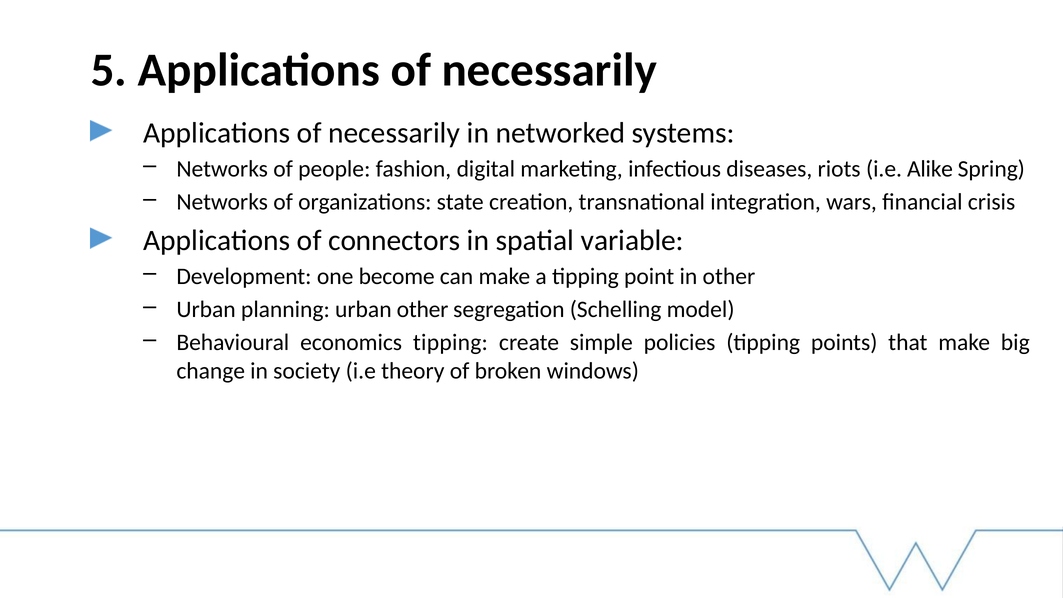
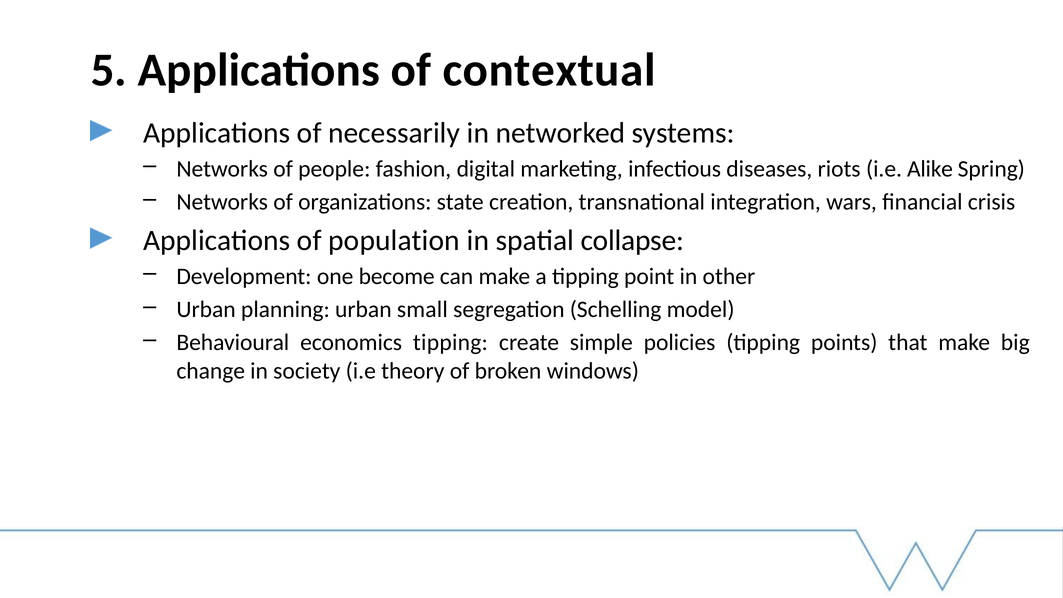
5 Applications of necessarily: necessarily -> contextual (549, 70)
connectors: connectors -> population (394, 240)
variable: variable -> collapse (632, 240)
urban other: other -> small (422, 310)
